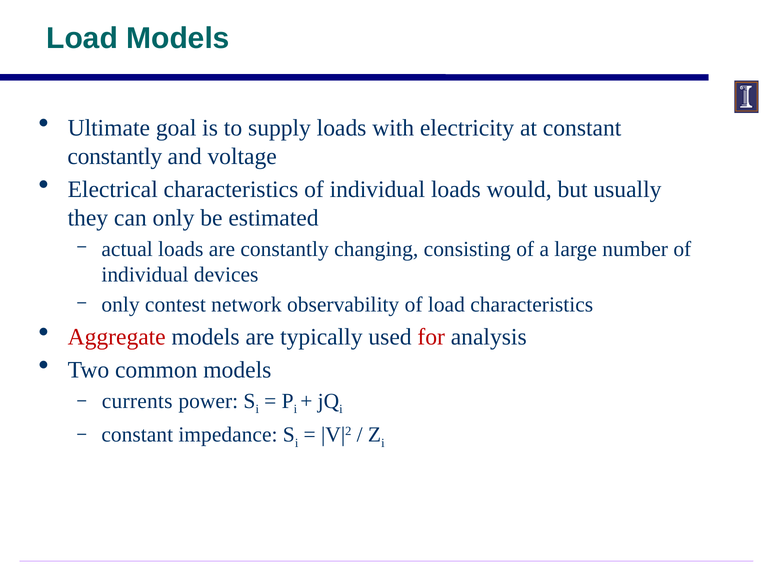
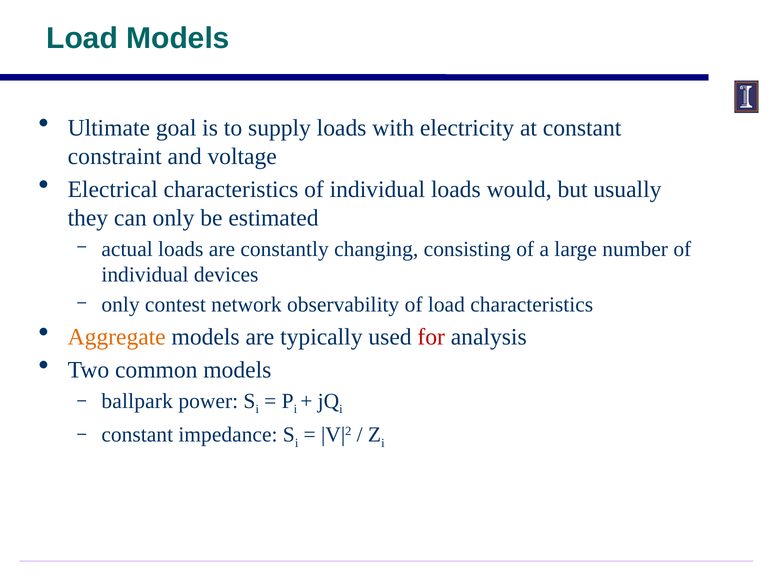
constantly: constantly -> constraint (115, 156)
Aggregate colour: red -> orange (117, 337)
currents: currents -> ballpark (137, 401)
